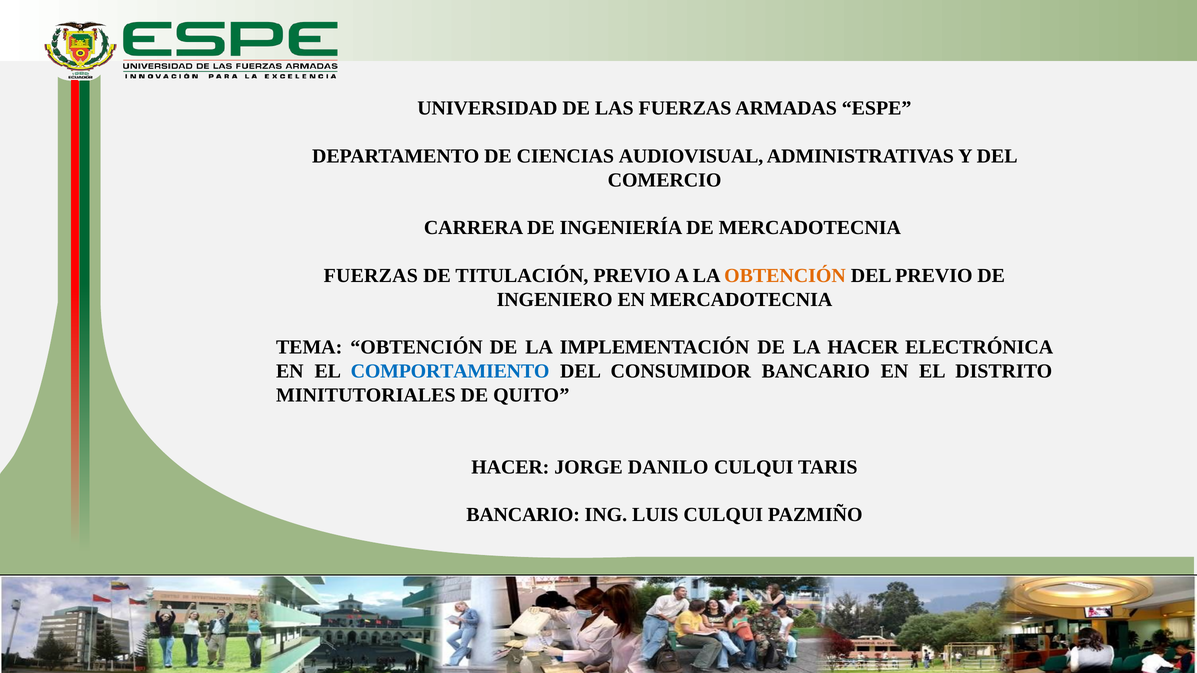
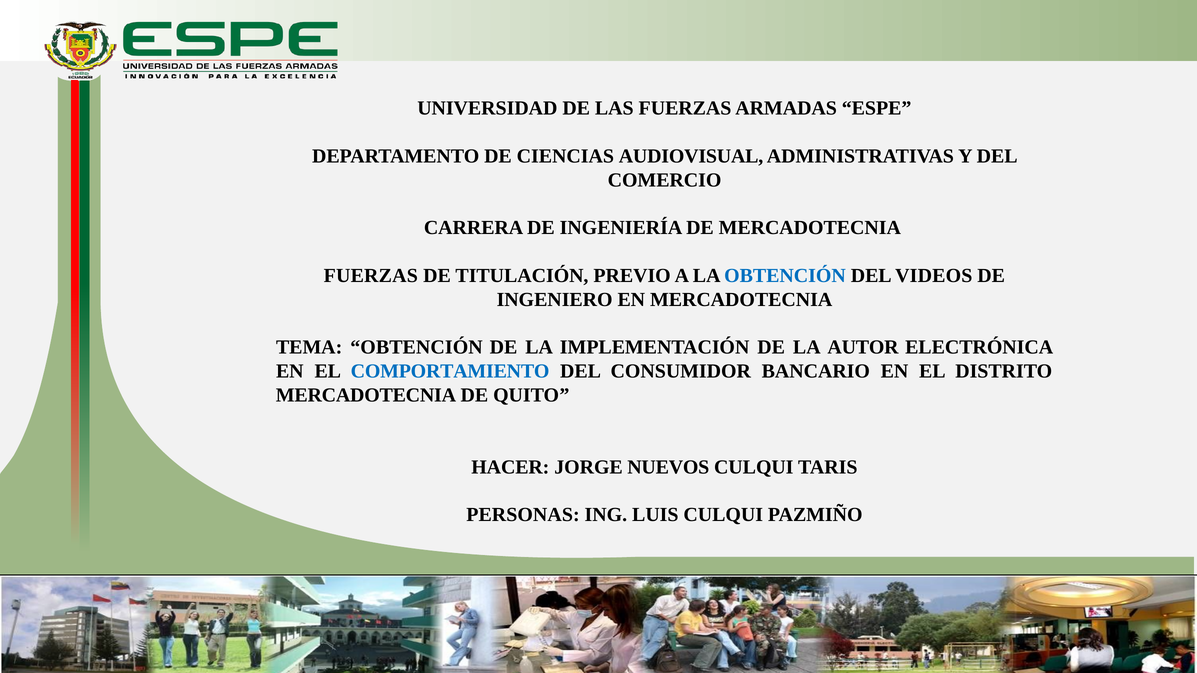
OBTENCIÓN colour: orange -> blue (785, 276)
DEL PREVIO: PREVIO -> VIDEOS (934, 276)
LA HACER: HACER -> AUTOR (863, 348)
MINITUTORIALES: MINITUTORIALES -> MERCADOTECNIA (366, 395)
DANILO: DANILO -> NUEVOS (668, 467)
BANCARIO: BANCARIO -> PERSONAS (523, 515)
